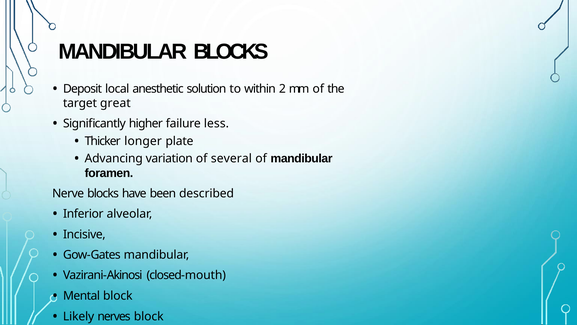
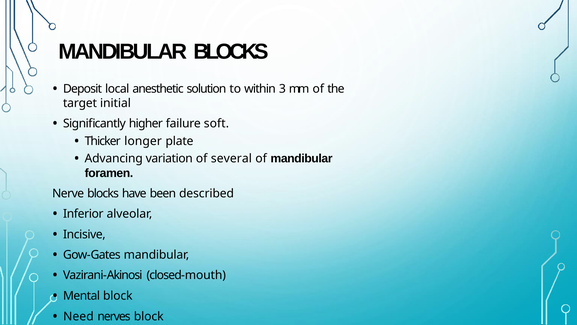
2: 2 -> 3 (282, 89)
great: great -> initial (115, 103)
less: less -> soft (216, 123)
Likely: Likely -> Need (78, 316)
